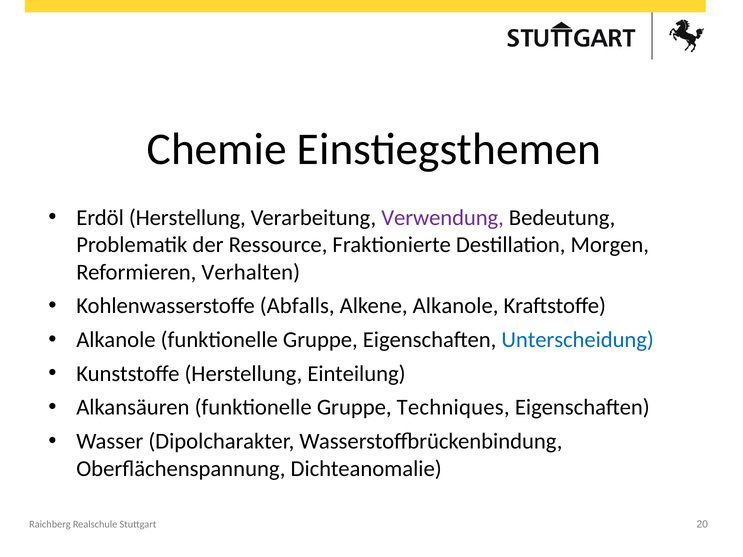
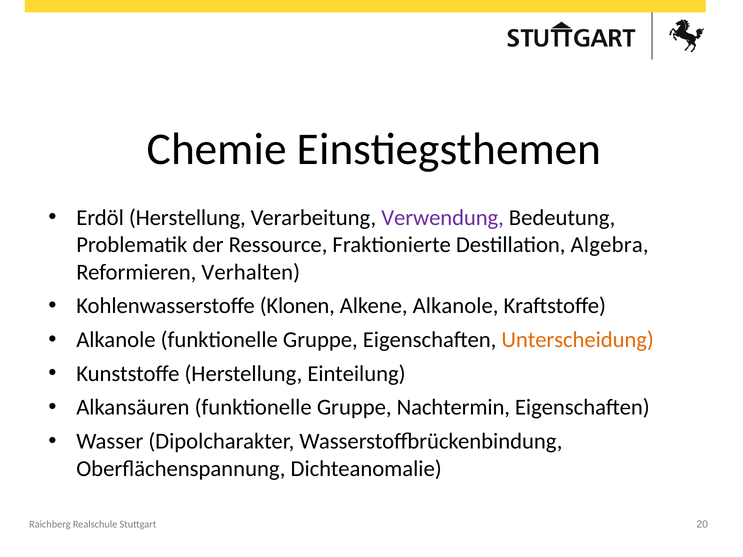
Morgen: Morgen -> Algebra (610, 245)
Abfalls: Abfalls -> Klonen (297, 306)
Unterscheidung colour: blue -> orange (578, 340)
Techniques: Techniques -> Nachtermin (453, 408)
